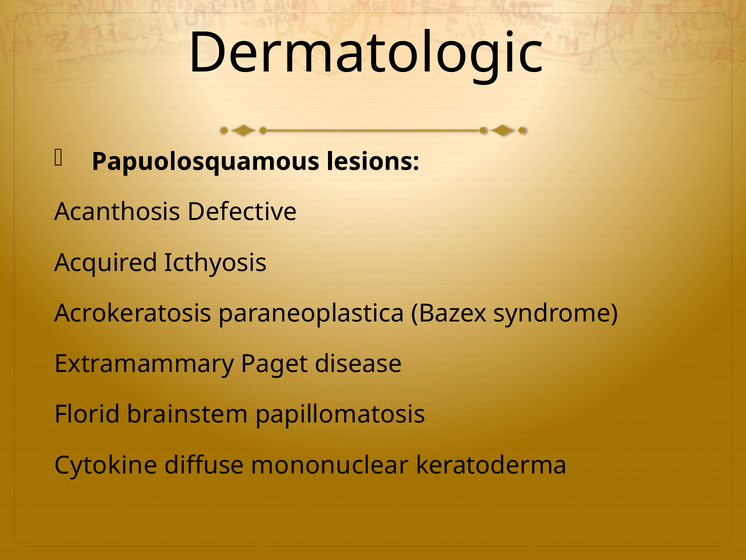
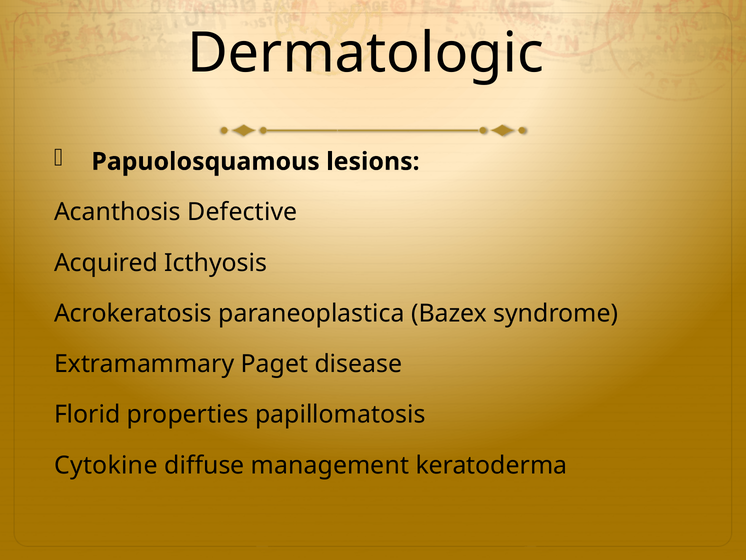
brainstem: brainstem -> properties (188, 414)
mononuclear: mononuclear -> management (330, 465)
